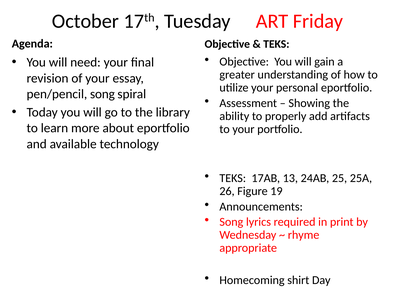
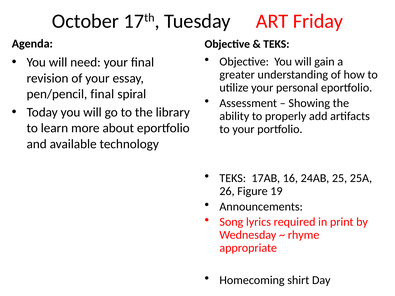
pen/pencil song: song -> final (102, 94)
13: 13 -> 16 (290, 178)
